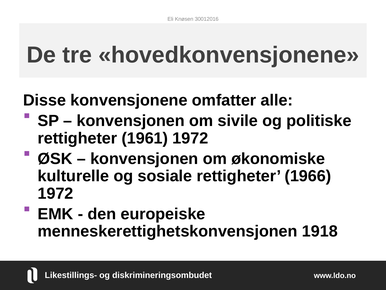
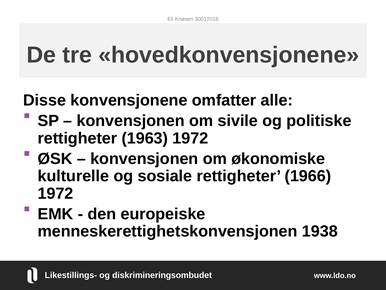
1961: 1961 -> 1963 (145, 138)
1918: 1918 -> 1938 (320, 231)
